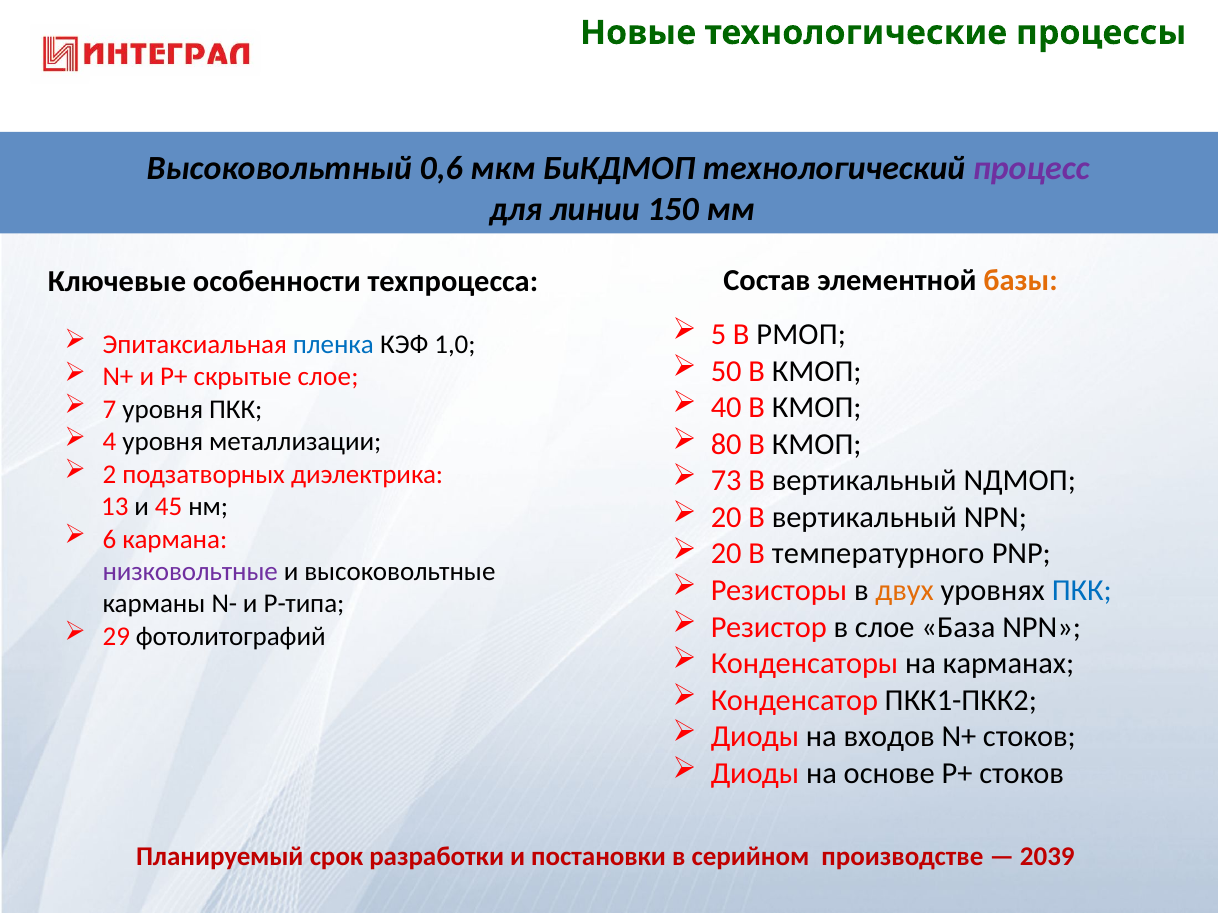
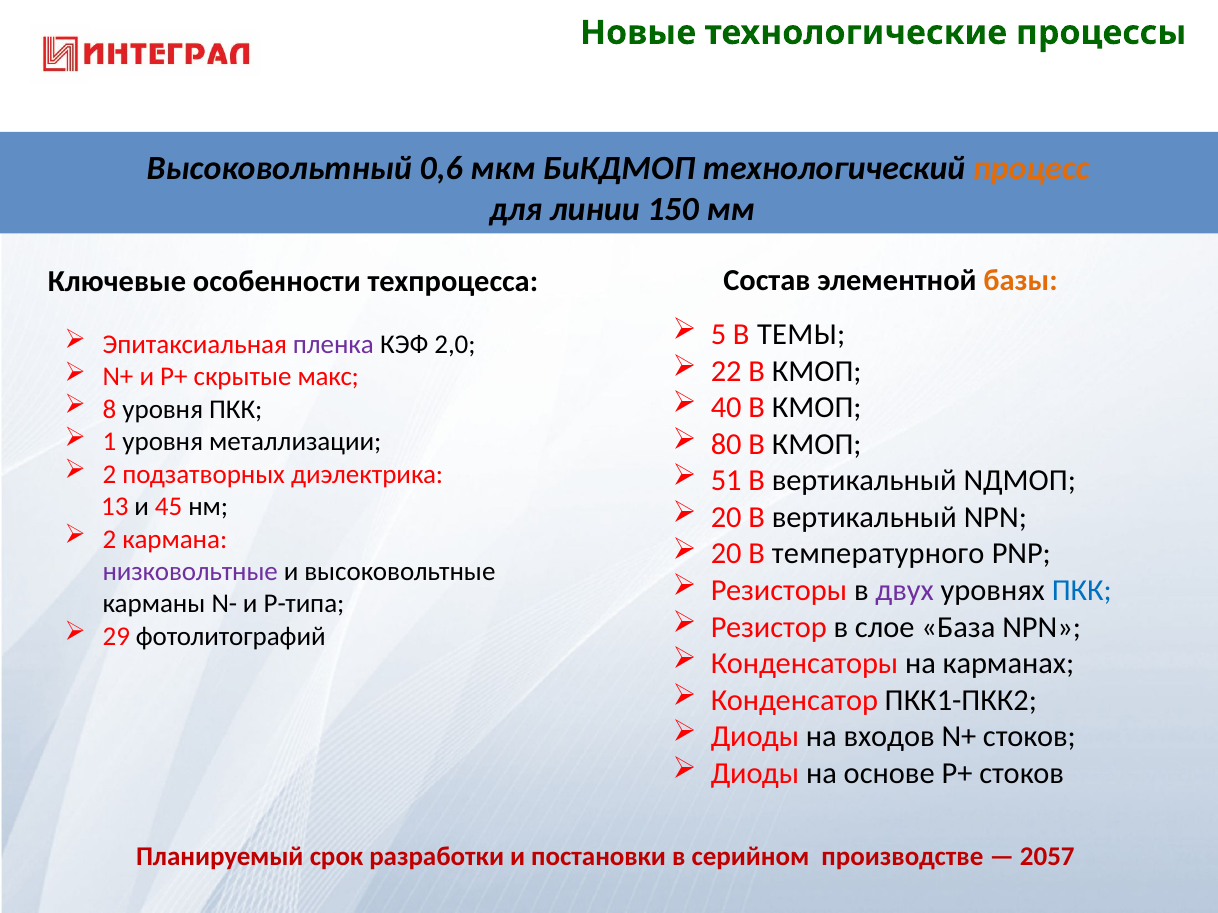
процесс colour: purple -> orange (1031, 169)
PМОП: PМОП -> ТЕМЫ (801, 335)
пленка colour: blue -> purple (333, 345)
1,0: 1,0 -> 2,0 (455, 345)
50: 50 -> 22 (726, 372)
скрытые слое: слое -> макс (328, 377)
7: 7 -> 8 (110, 410)
4: 4 -> 1 (110, 442)
73: 73 -> 51 (726, 481)
6: 6 -> 2 (110, 539)
двух colour: orange -> purple (905, 591)
2039: 2039 -> 2057 (1047, 857)
